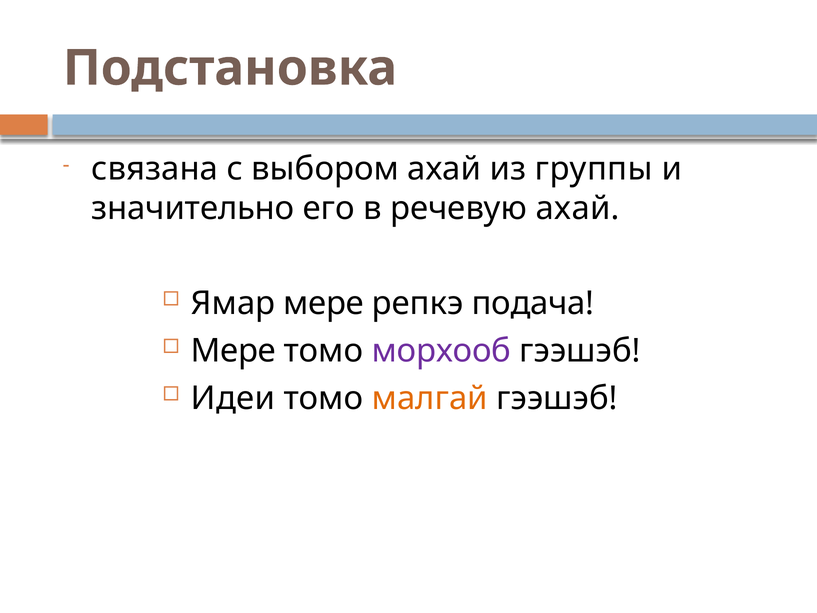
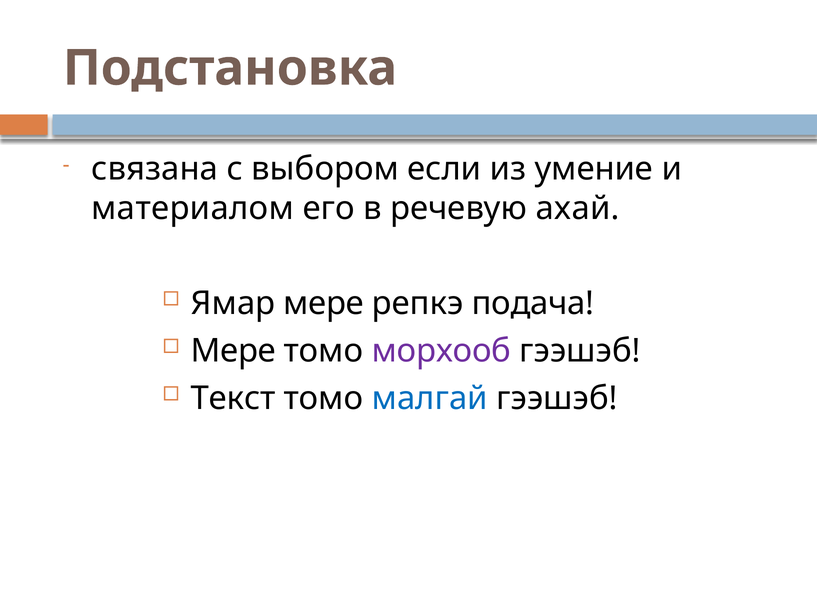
выбором ахай: ахай -> если (444, 169)
группы: группы -> умение (594, 169)
значительно: значительно -> материалом (193, 209)
Идеи: Идеи -> Текст (233, 398)
малгай colour: orange -> blue (430, 398)
